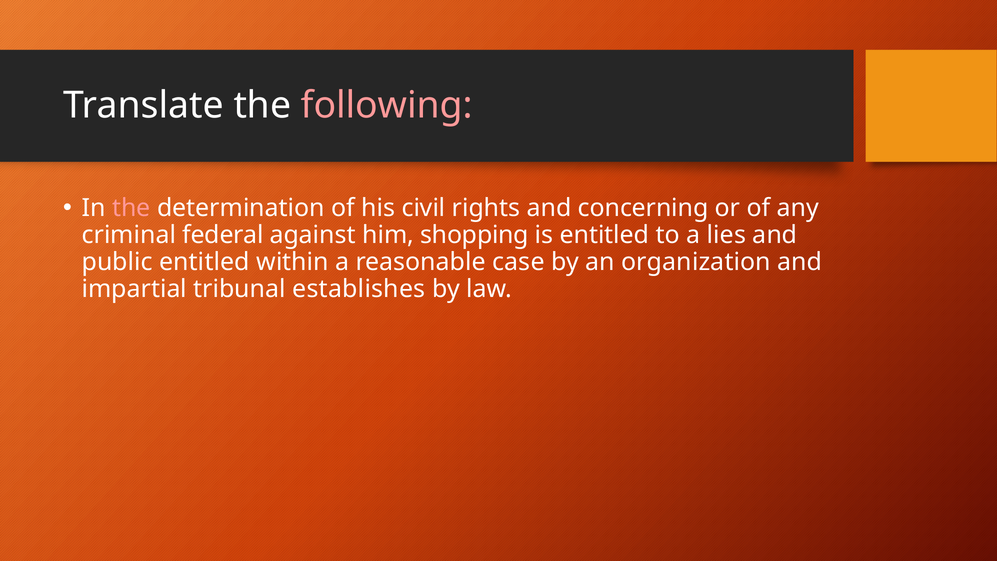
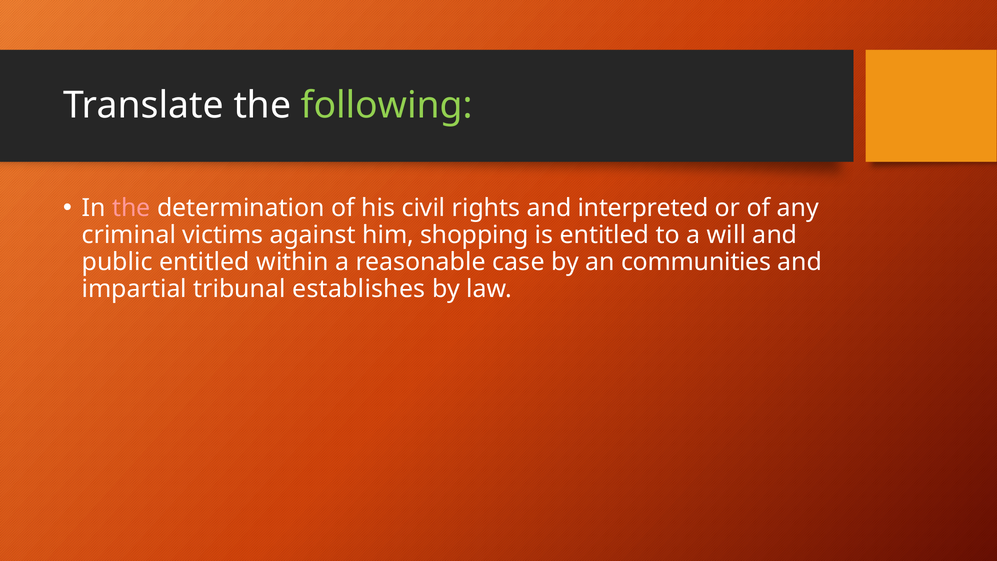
following colour: pink -> light green (387, 106)
concerning: concerning -> interpreted (643, 208)
federal: federal -> victims (223, 235)
lies: lies -> will (726, 235)
organization: organization -> communities (696, 262)
